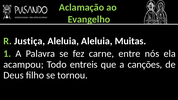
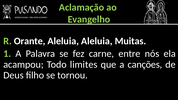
Justiça: Justiça -> Orante (30, 41)
entreis: entreis -> limites (84, 65)
